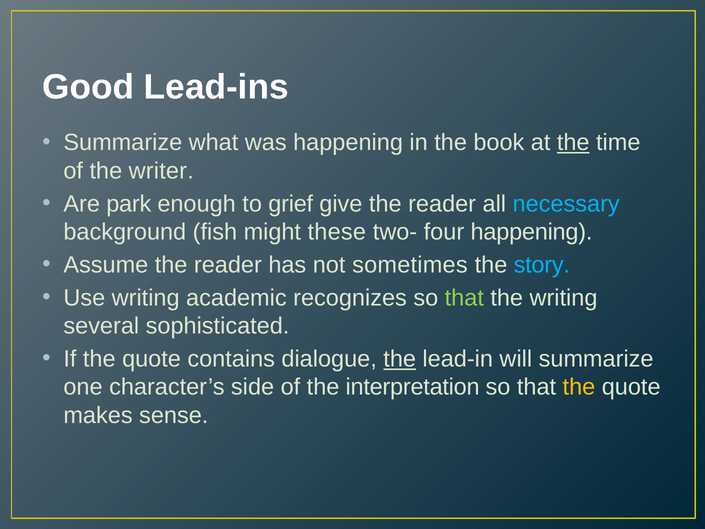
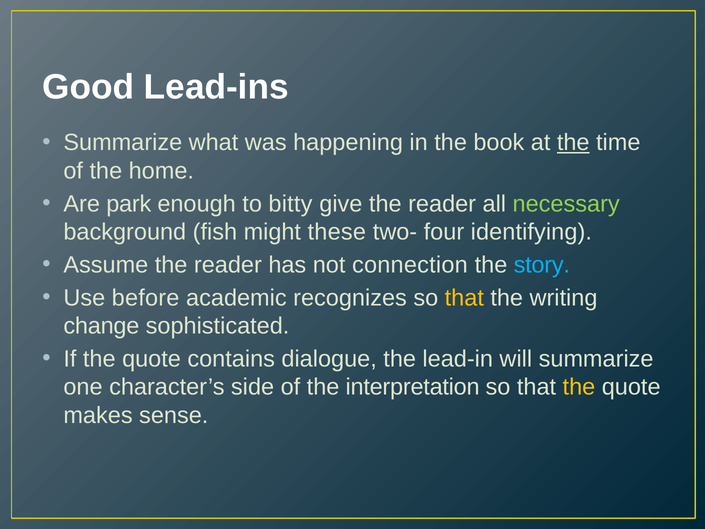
writer: writer -> home (161, 171)
grief: grief -> bitty (290, 204)
necessary colour: light blue -> light green (566, 204)
four happening: happening -> identifying (531, 232)
sometimes: sometimes -> connection (410, 265)
Use writing: writing -> before (146, 298)
that colour: light green -> yellow (464, 298)
several: several -> change (101, 326)
the underline: present -> none (400, 359)
